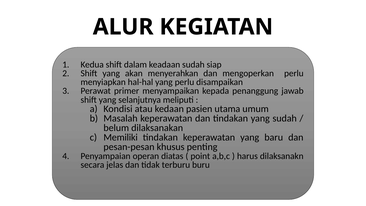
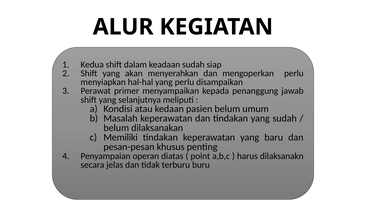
pasien utama: utama -> belum (227, 109)
